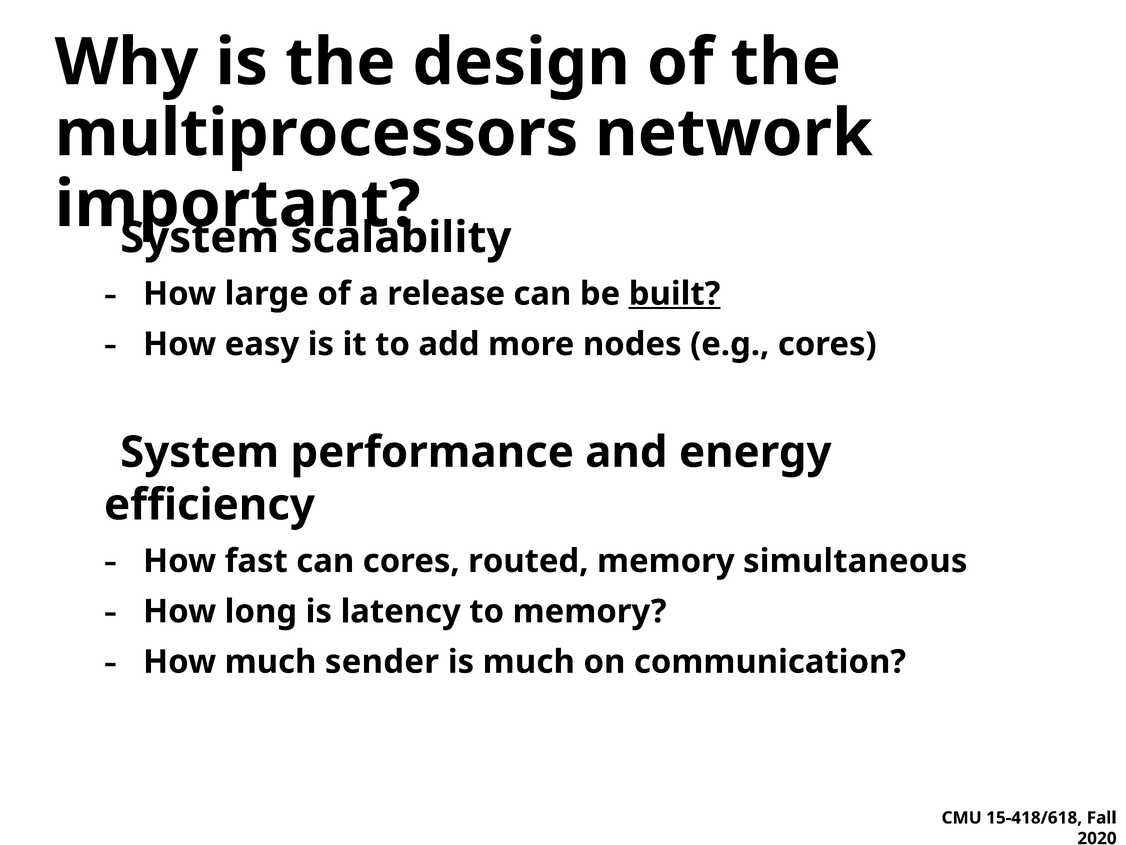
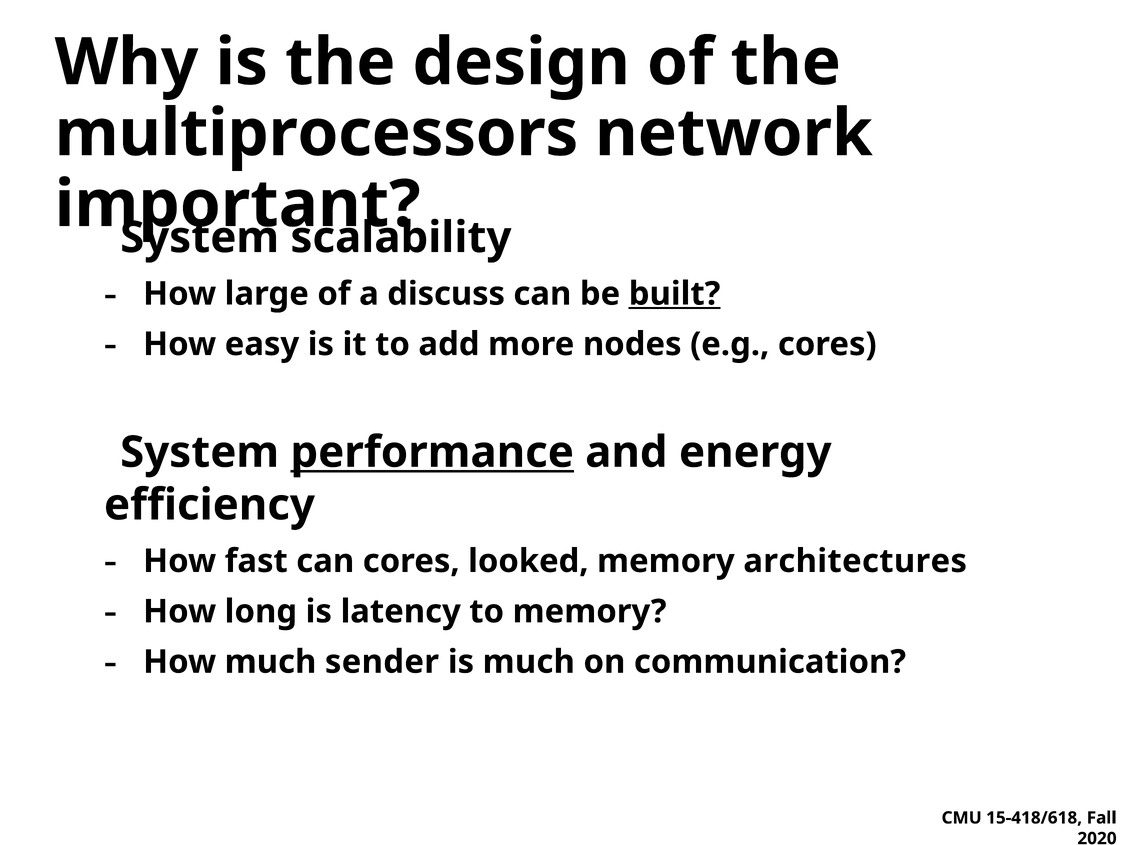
release: release -> discuss (446, 294)
performance underline: none -> present (432, 452)
routed: routed -> looked (528, 561)
simultaneous: simultaneous -> architectures (855, 561)
